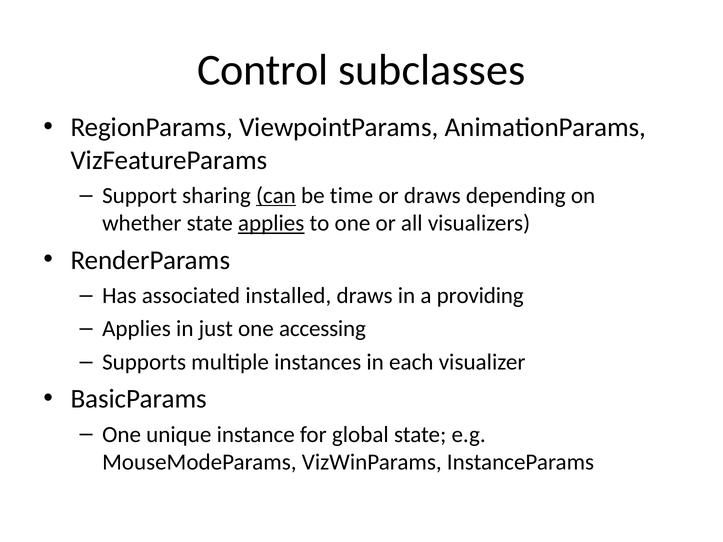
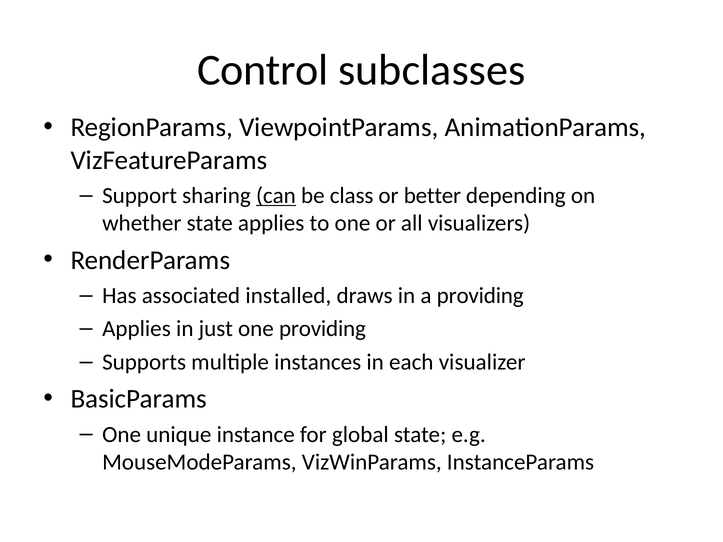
time: time -> class (352, 196)
or draws: draws -> better (432, 196)
applies underline: present -> none (271, 223)
one accessing: accessing -> providing (322, 329)
